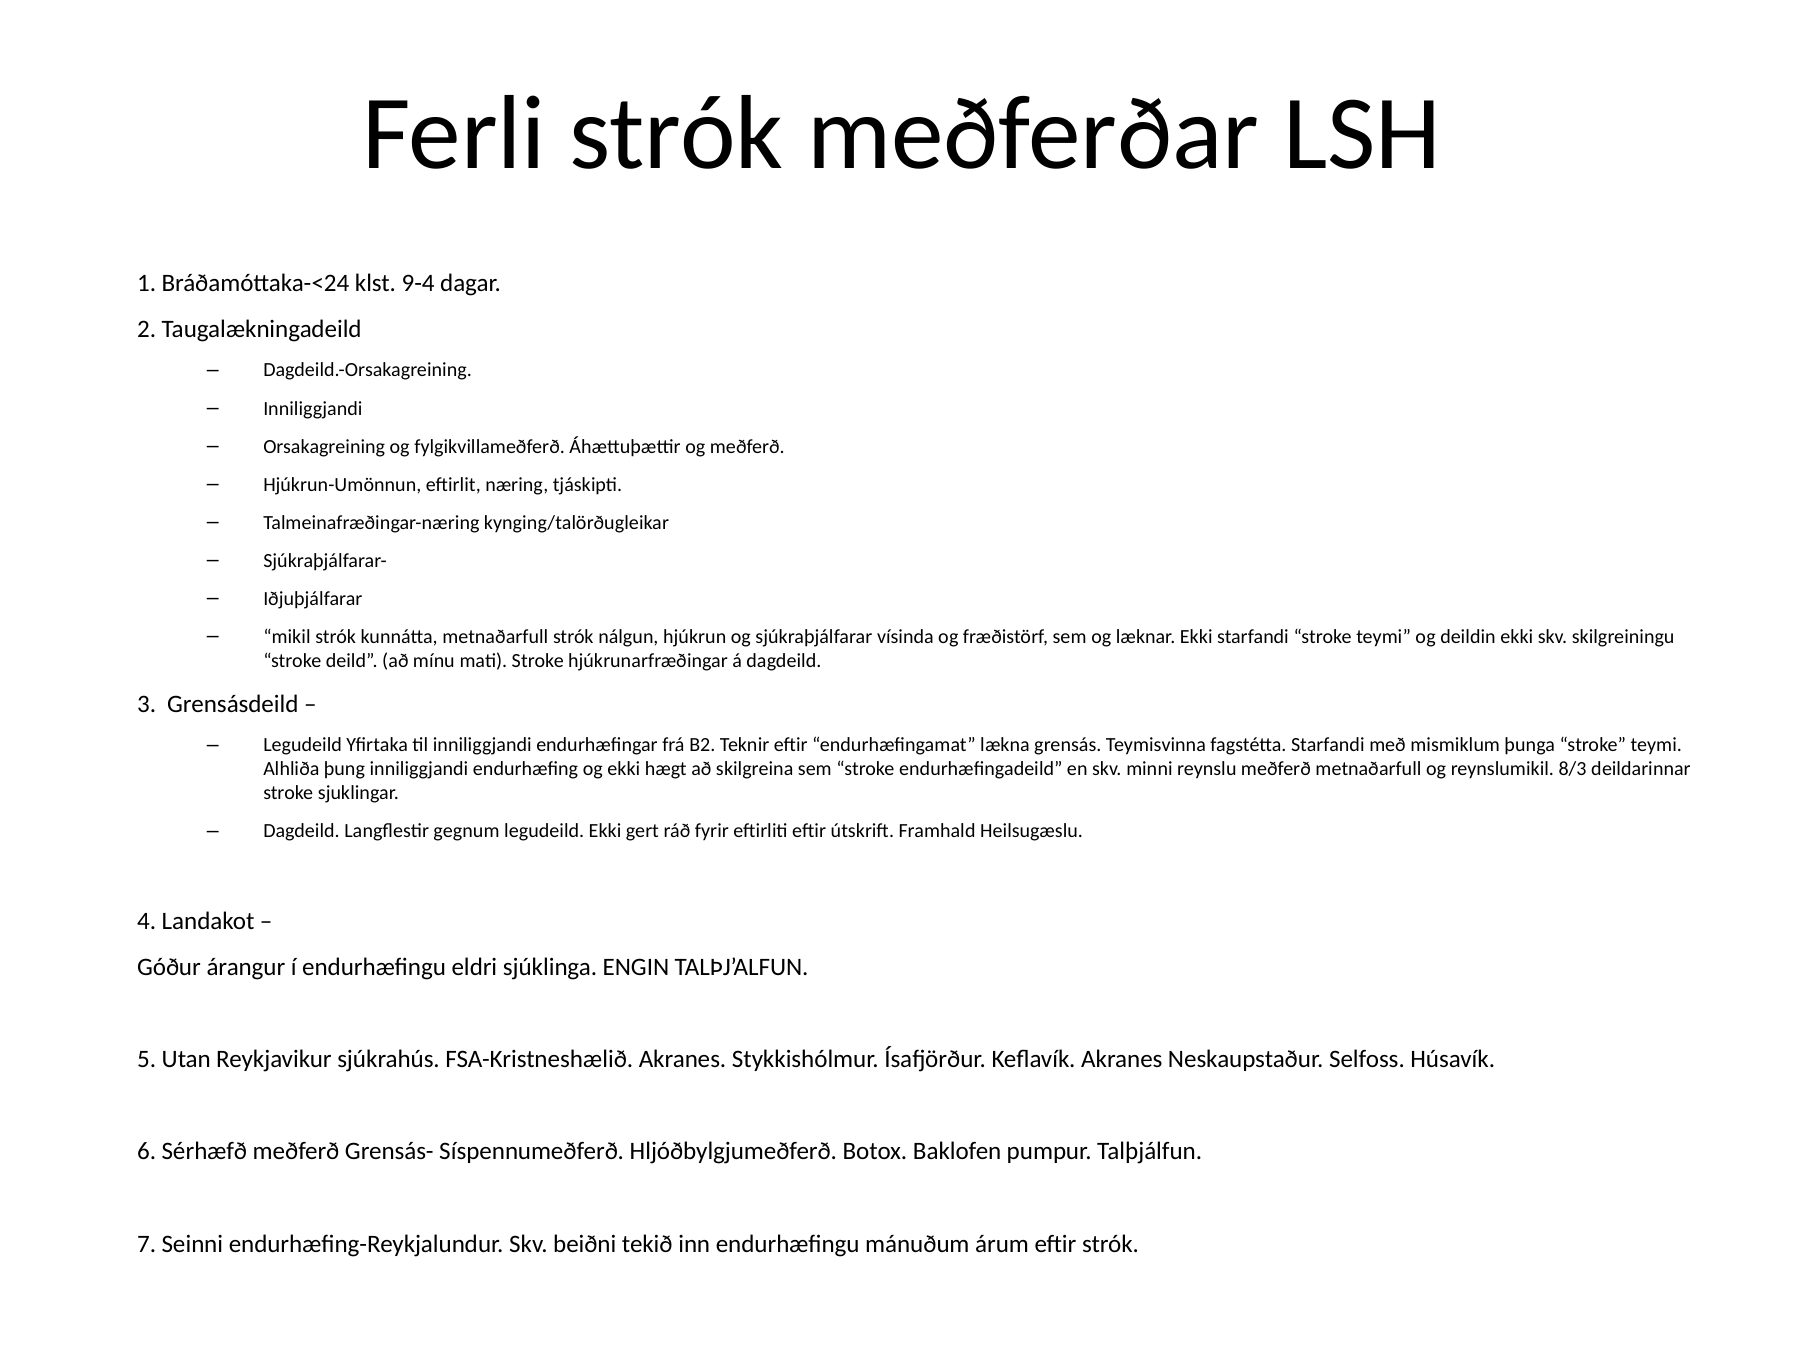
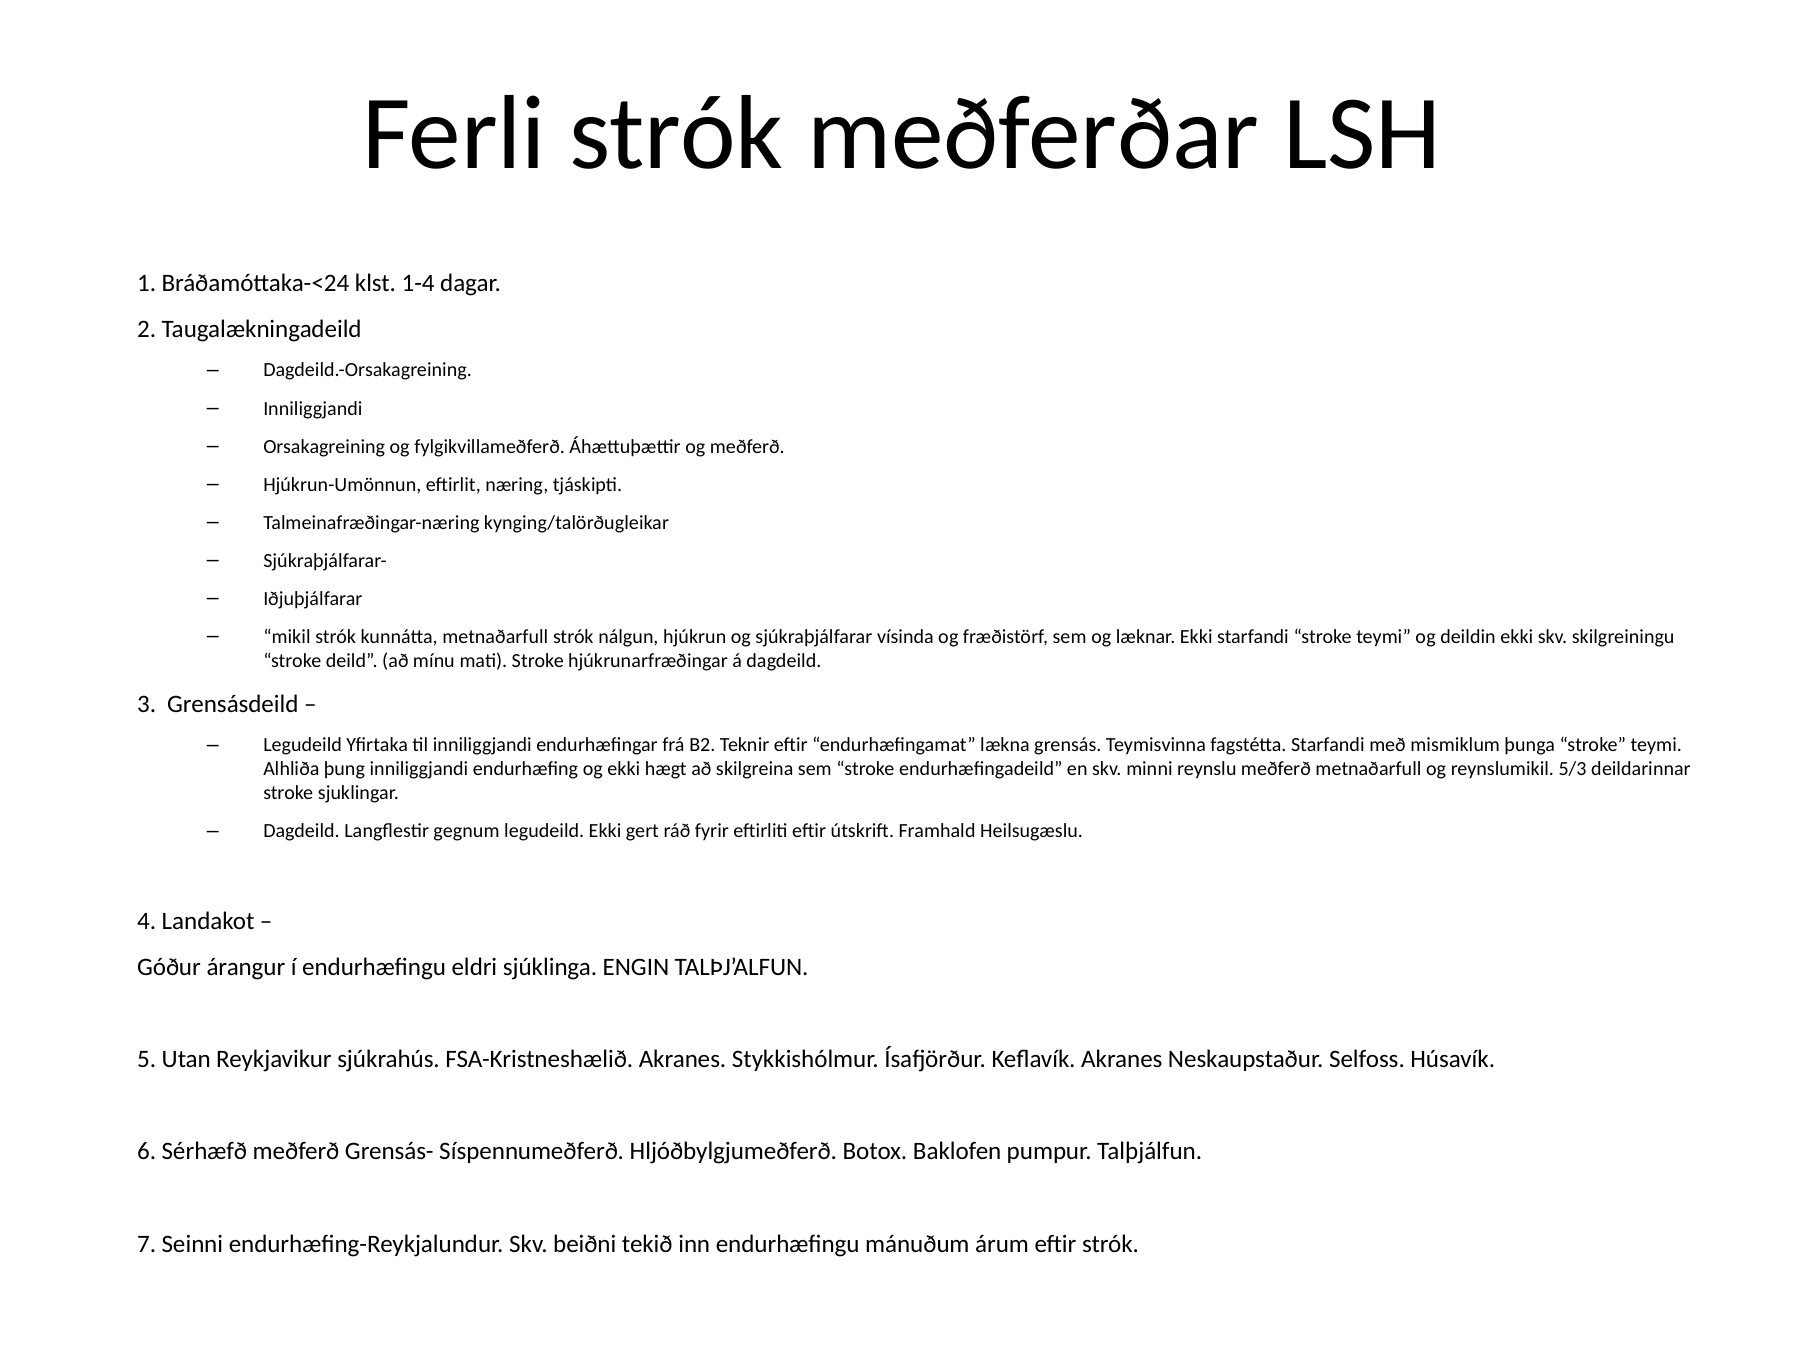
9-4: 9-4 -> 1-4 (418, 283)
8/3: 8/3 -> 5/3 (1573, 769)
